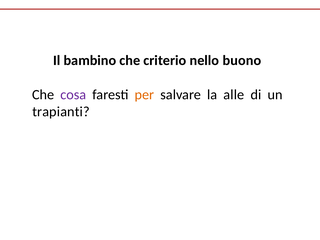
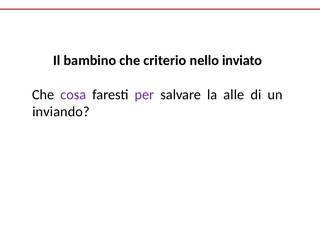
buono: buono -> inviato (242, 61)
per colour: orange -> purple (144, 95)
trapianti: trapianti -> inviando (61, 112)
